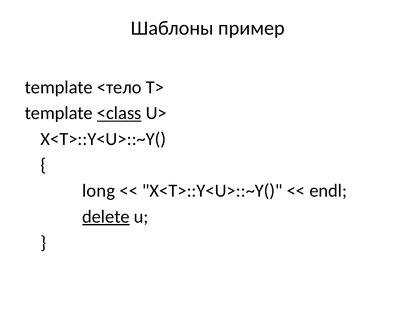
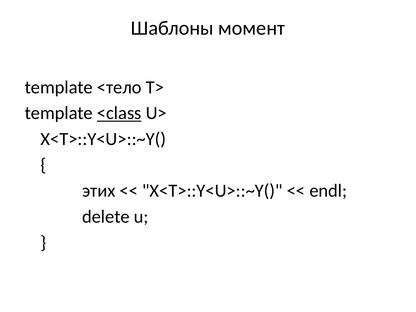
пример: пример -> момент (252, 28)
long: long -> этих (99, 191)
delete underline: present -> none (106, 217)
